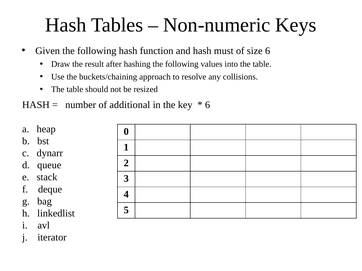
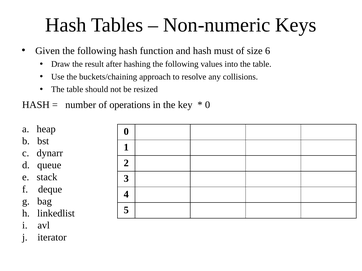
additional: additional -> operations (130, 105)
6: 6 -> 0 (208, 105)
